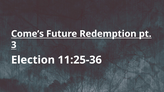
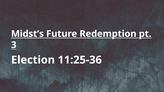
Come’s: Come’s -> Midst’s (27, 34)
